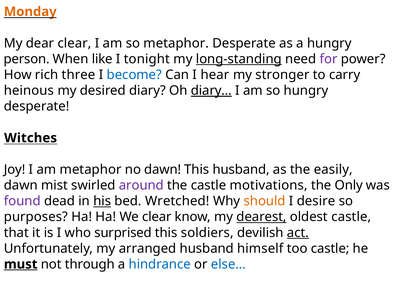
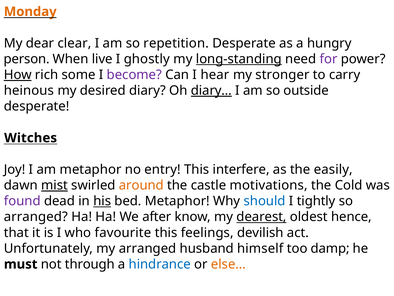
so metaphor: metaphor -> repetition (176, 43)
like: like -> live (102, 59)
tonight: tonight -> ghostly (147, 59)
How underline: none -> present (18, 75)
three: three -> some (79, 75)
become colour: blue -> purple (134, 75)
so hungry: hungry -> outside (306, 90)
no dawn: dawn -> entry (163, 169)
This husband: husband -> interfere (241, 169)
mist underline: none -> present (54, 185)
around colour: purple -> orange (141, 185)
Only: Only -> Cold (349, 185)
bed Wretched: Wretched -> Metaphor (177, 201)
should colour: orange -> blue (265, 201)
desire: desire -> tightly (316, 201)
purposes: purposes -> arranged (36, 217)
We clear: clear -> after (157, 217)
oldest castle: castle -> hence (351, 217)
surprised: surprised -> favourite (123, 232)
soldiers: soldiers -> feelings (207, 232)
act underline: present -> none (298, 232)
too castle: castle -> damp (330, 248)
must underline: present -> none (21, 264)
else… colour: blue -> orange (228, 264)
